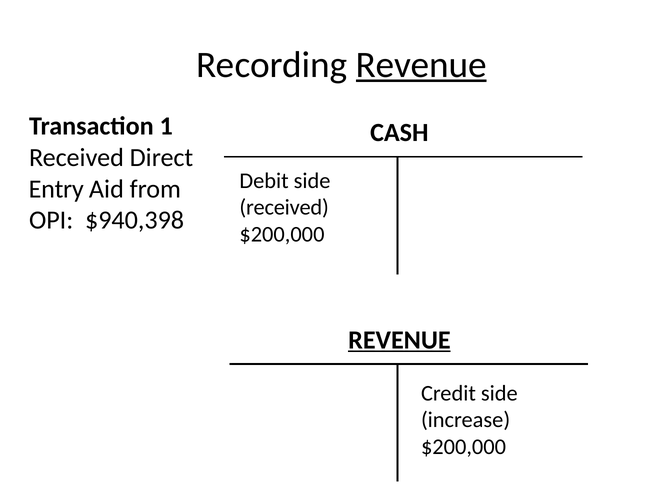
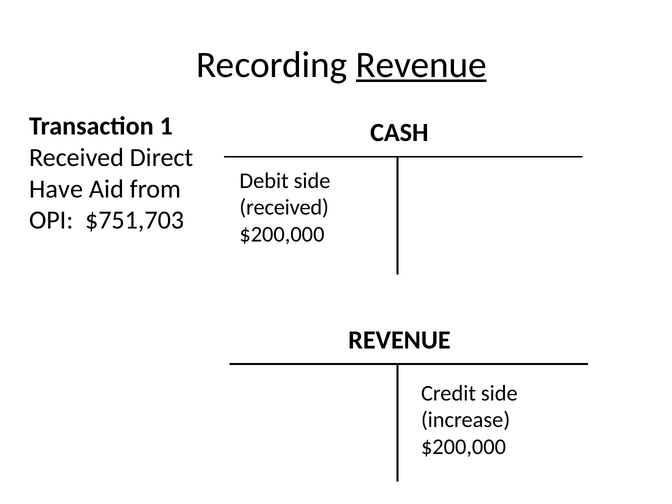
Entry: Entry -> Have (56, 189)
$940,398: $940,398 -> $751,703 (135, 220)
REVENUE underline: present -> none (399, 340)
